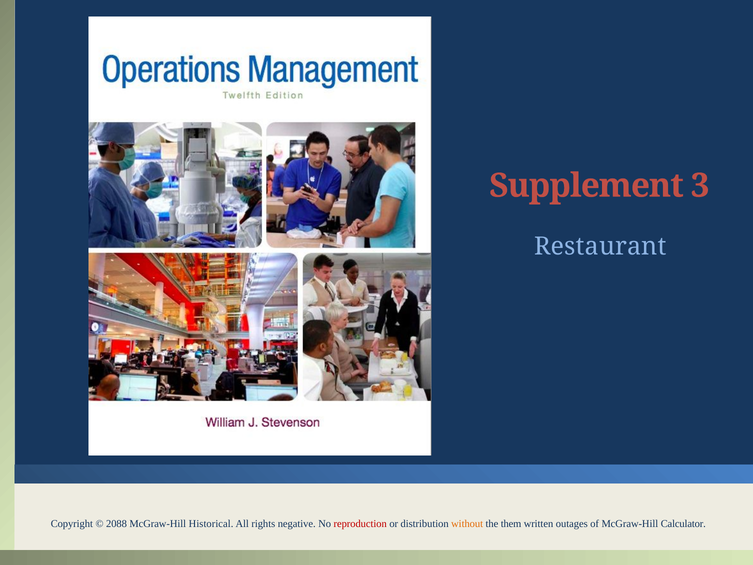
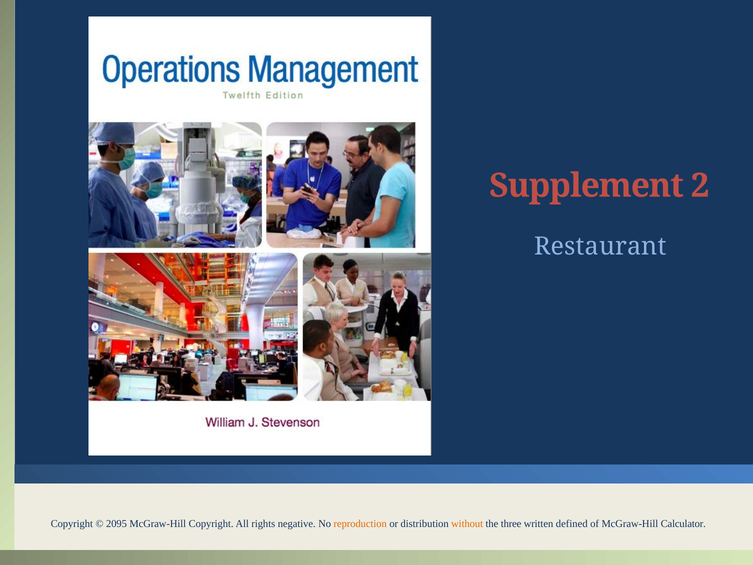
3: 3 -> 2 (700, 186)
2088: 2088 -> 2095 (116, 524)
McGraw-Hill Historical: Historical -> Copyright (211, 524)
reproduction colour: red -> orange (360, 524)
them: them -> three (511, 524)
outages: outages -> defined (572, 524)
